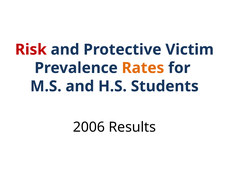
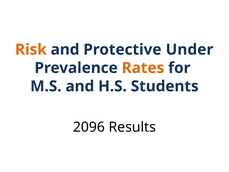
Risk colour: red -> orange (31, 50)
Victim: Victim -> Under (190, 50)
2006: 2006 -> 2096 (89, 127)
